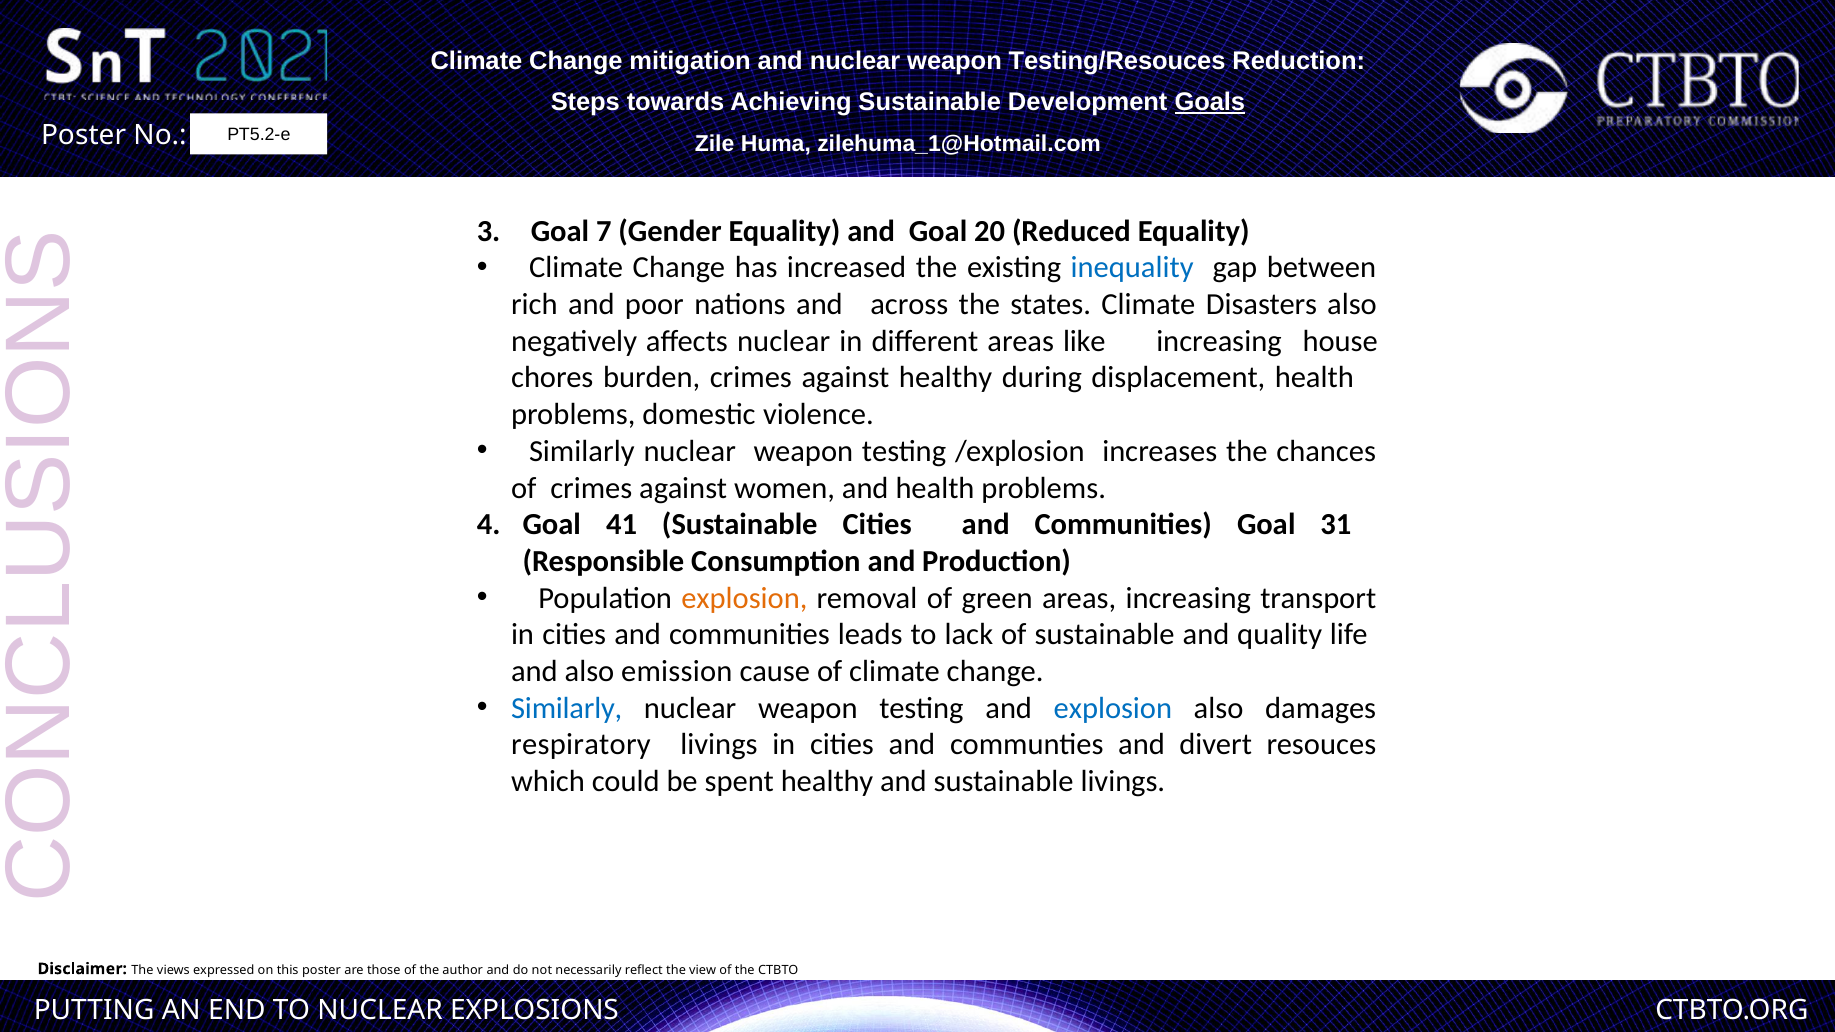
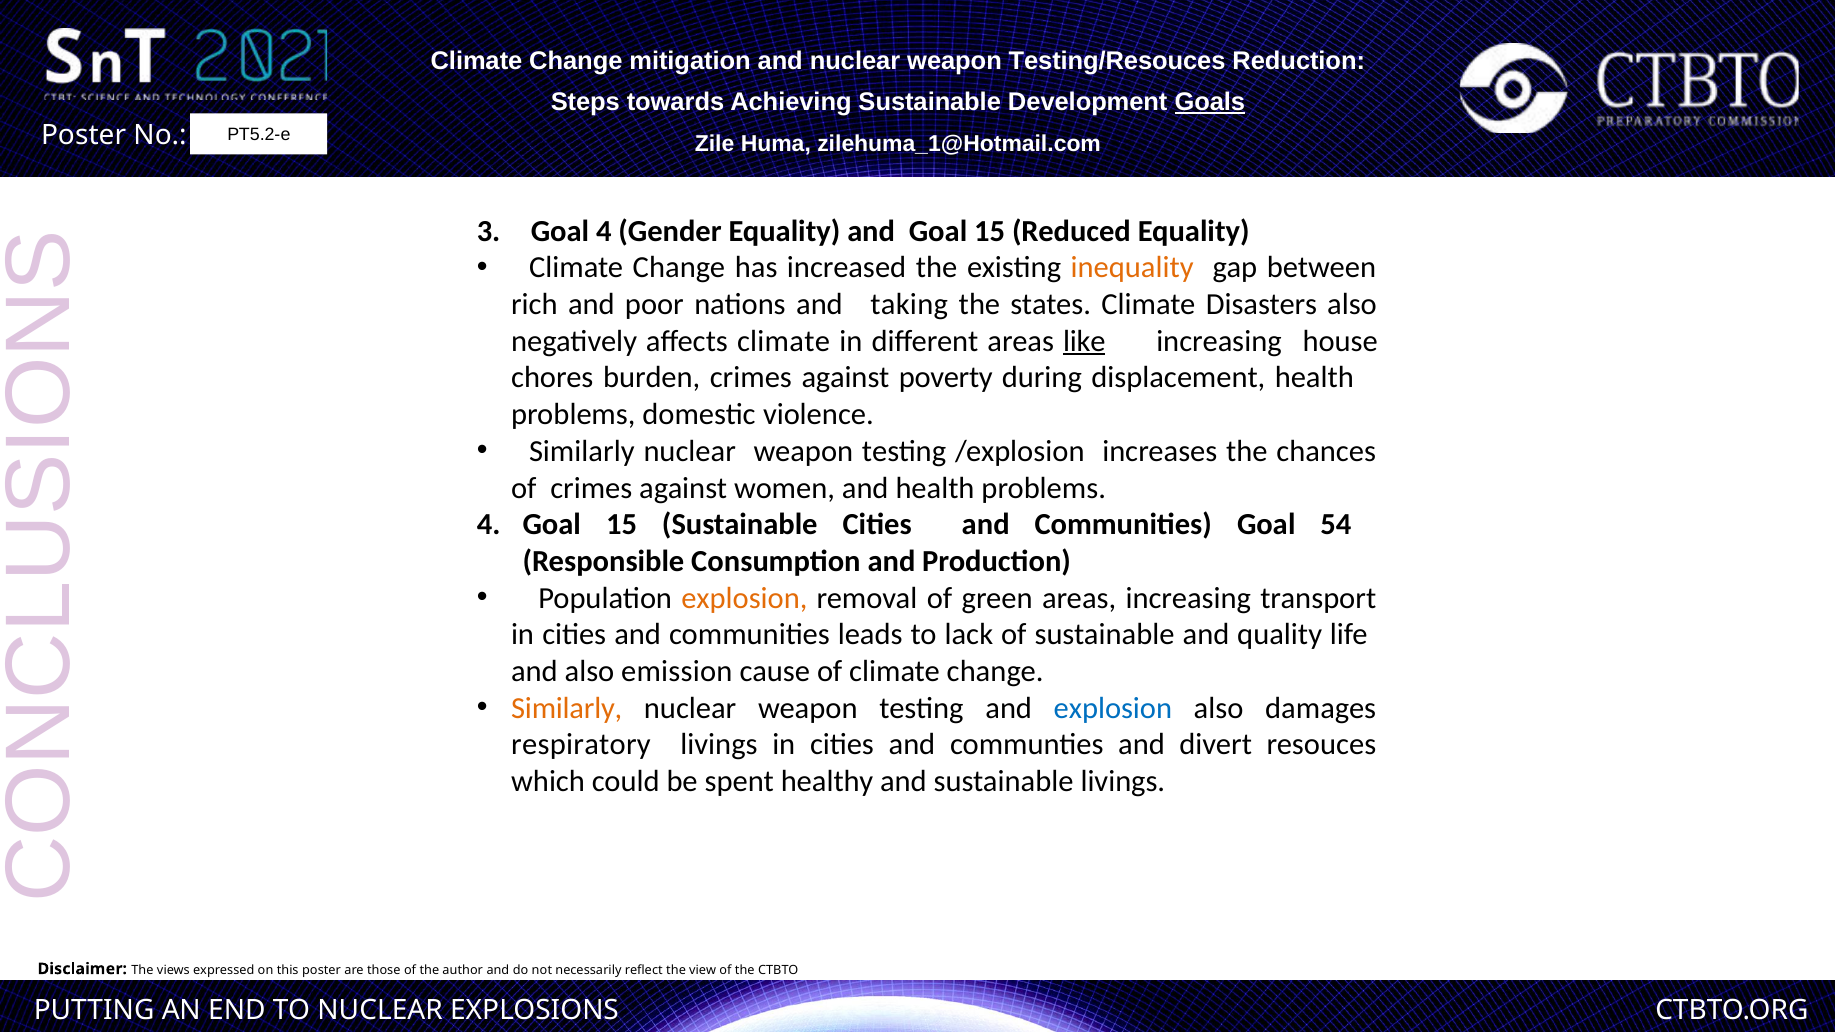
Goal 7: 7 -> 4 (604, 231)
and Goal 20: 20 -> 15 (990, 231)
inequality colour: blue -> orange (1132, 268)
across: across -> taking (909, 305)
affects nuclear: nuclear -> climate (784, 341)
like underline: none -> present (1084, 341)
against healthy: healthy -> poverty (946, 378)
41: 41 -> 15 (622, 525)
31: 31 -> 54 (1336, 525)
Similarly colour: blue -> orange (567, 708)
